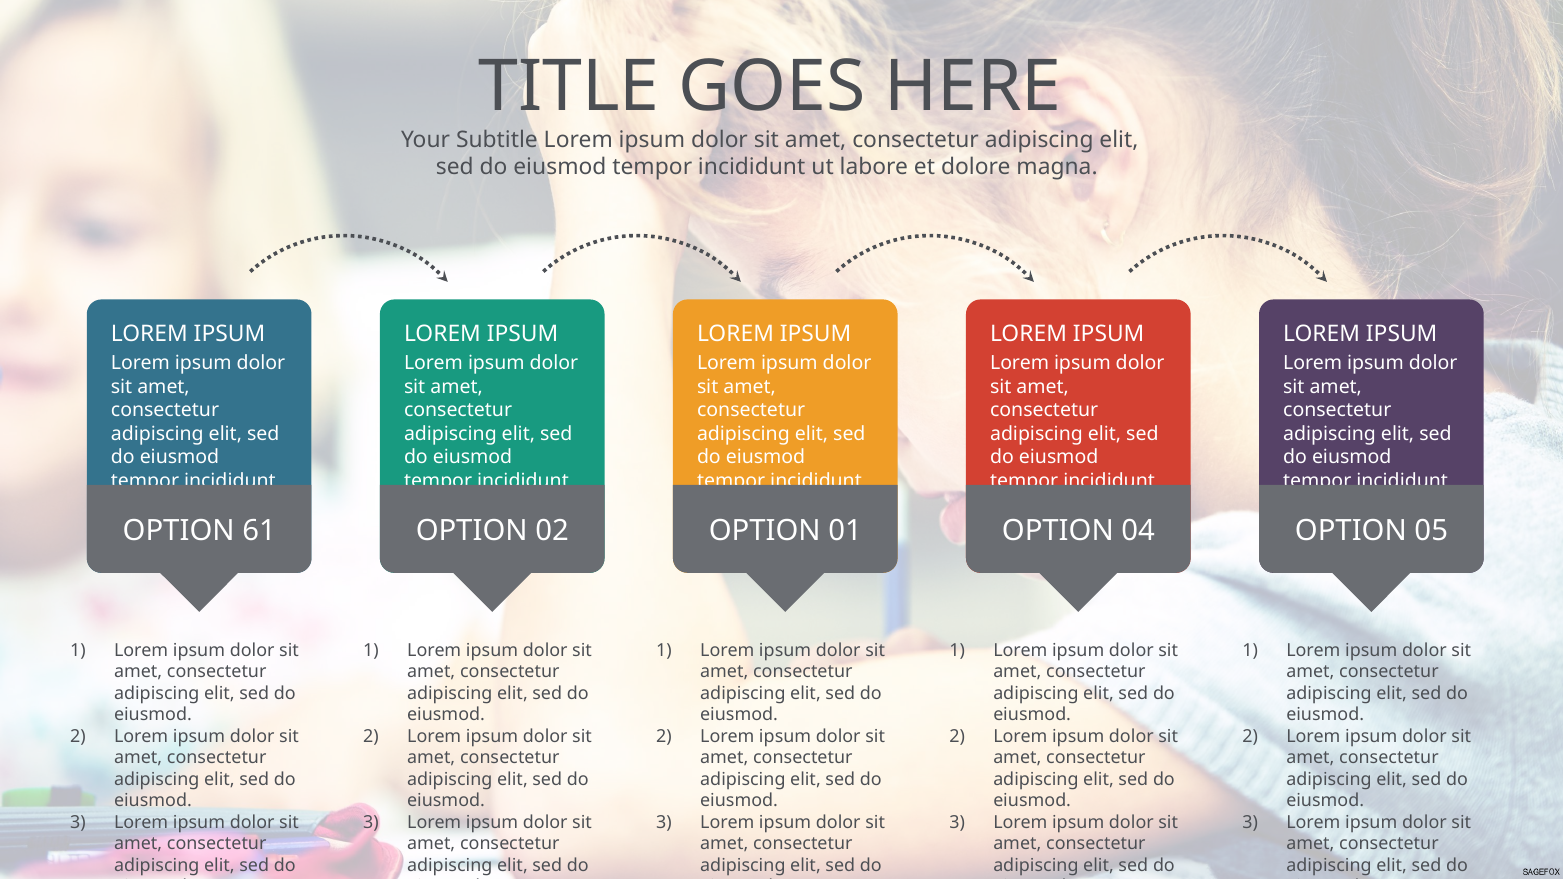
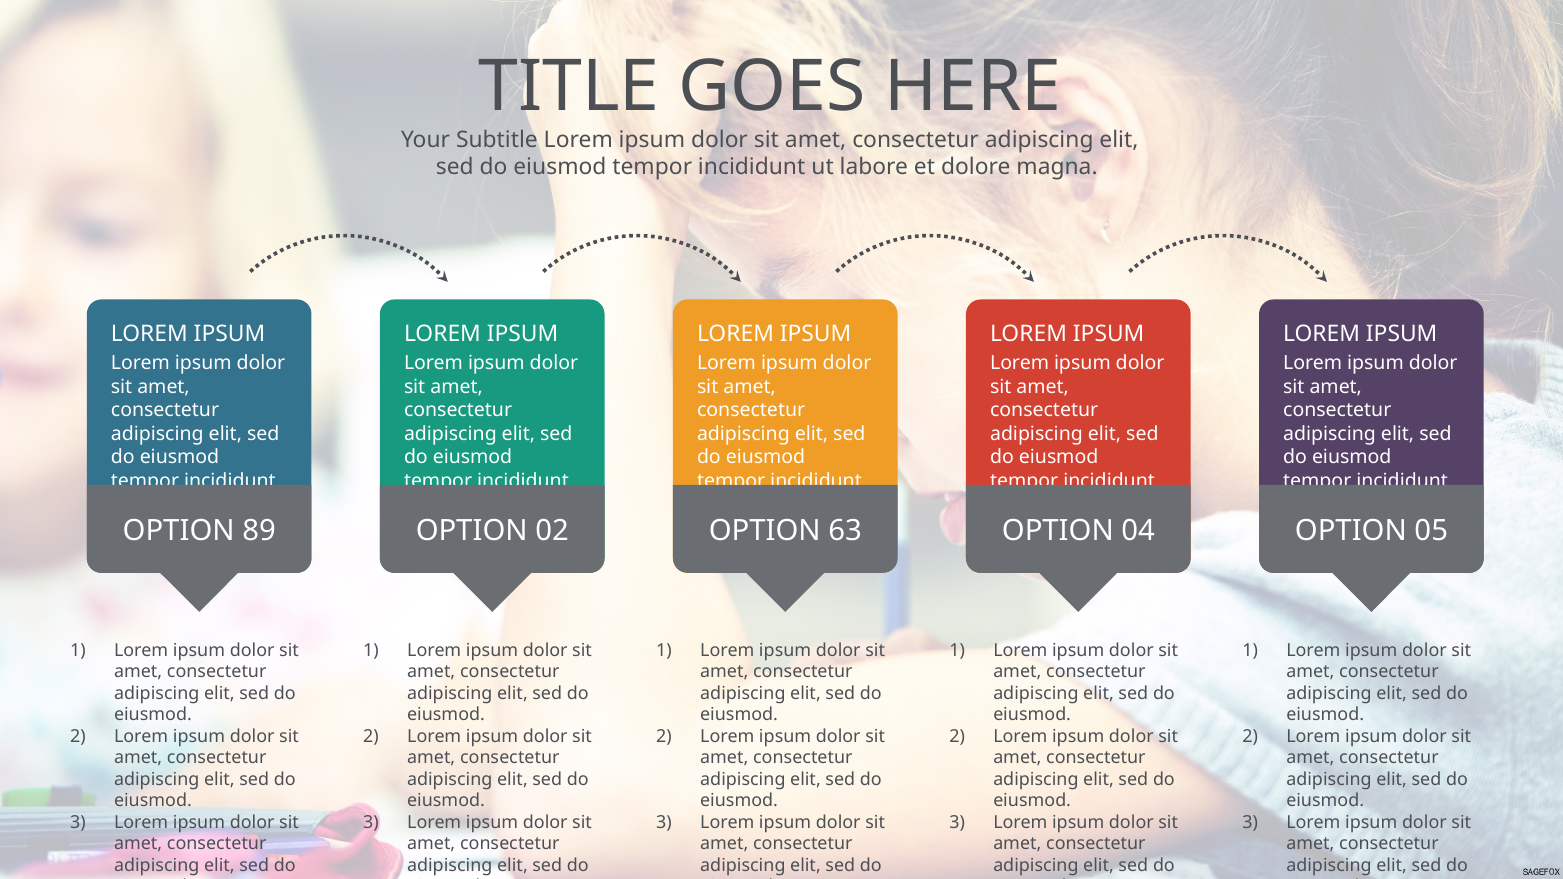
61: 61 -> 89 (259, 531)
01: 01 -> 63 (845, 531)
